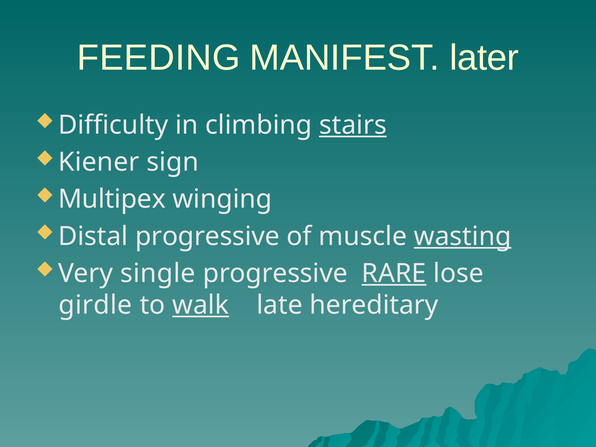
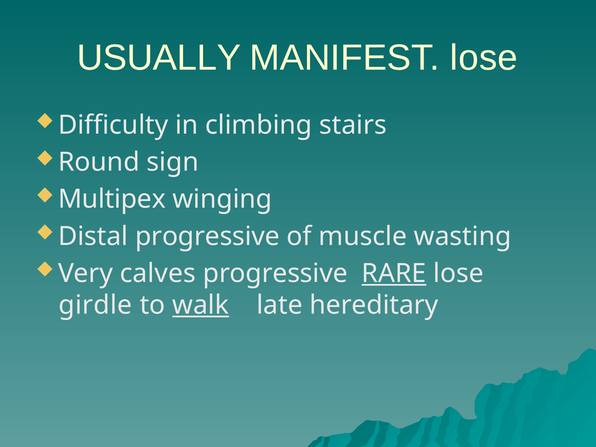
FEEDING: FEEDING -> USUALLY (159, 58)
MANIFEST later: later -> lose (484, 58)
stairs underline: present -> none (353, 125)
Kiener: Kiener -> Round (99, 162)
wasting underline: present -> none (463, 236)
single: single -> calves (158, 273)
